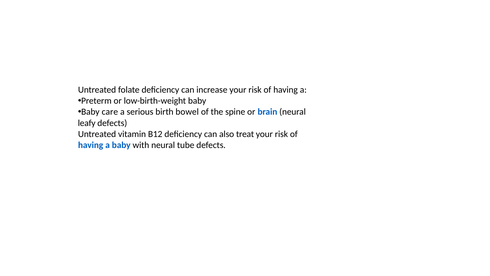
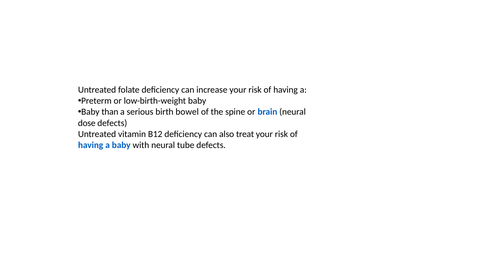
care: care -> than (110, 112)
leafy: leafy -> dose (87, 123)
